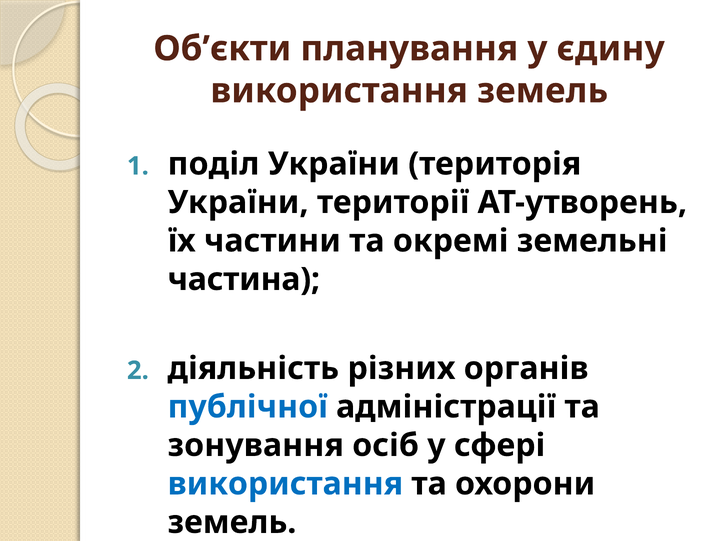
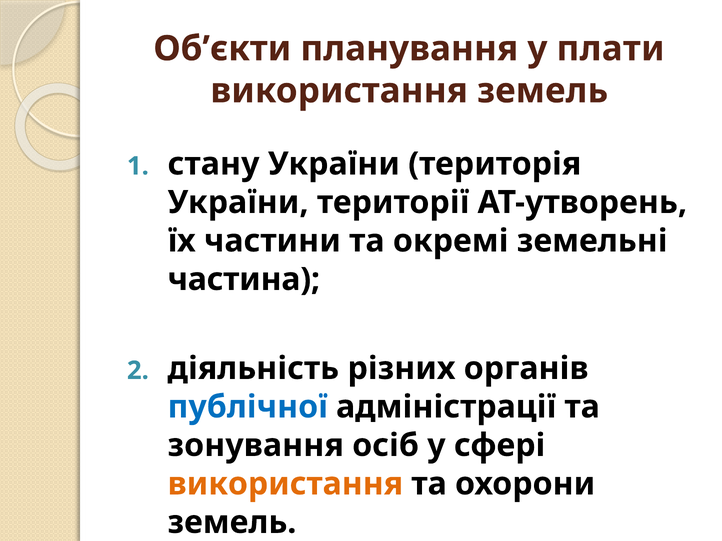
єдину: єдину -> плати (611, 49)
поділ: поділ -> стану (214, 164)
використання colour: blue -> orange (285, 484)
